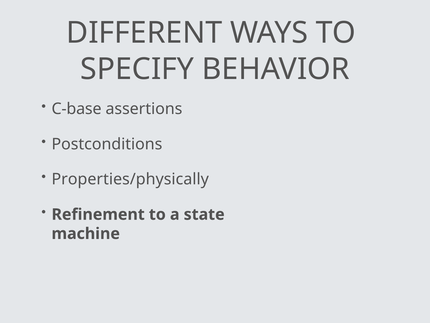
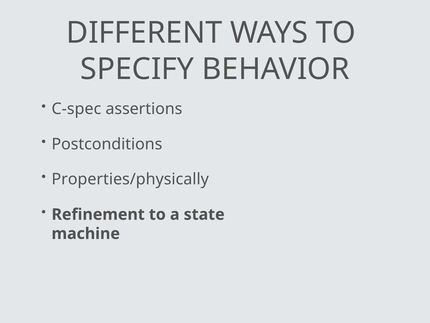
C-base: C-base -> C-spec (76, 109)
